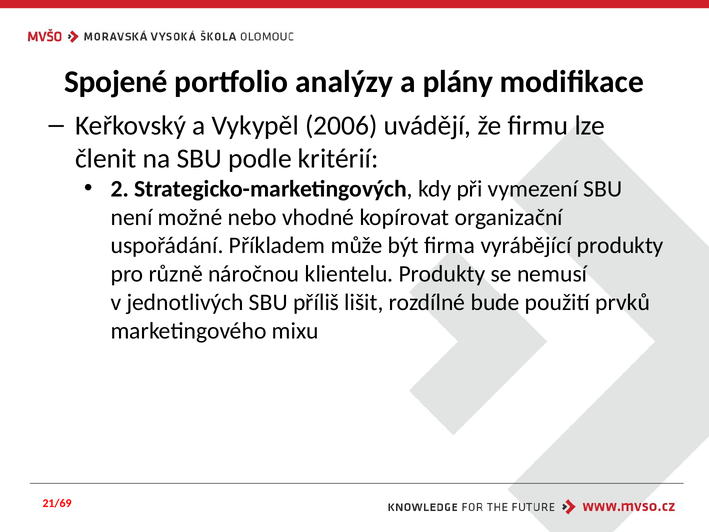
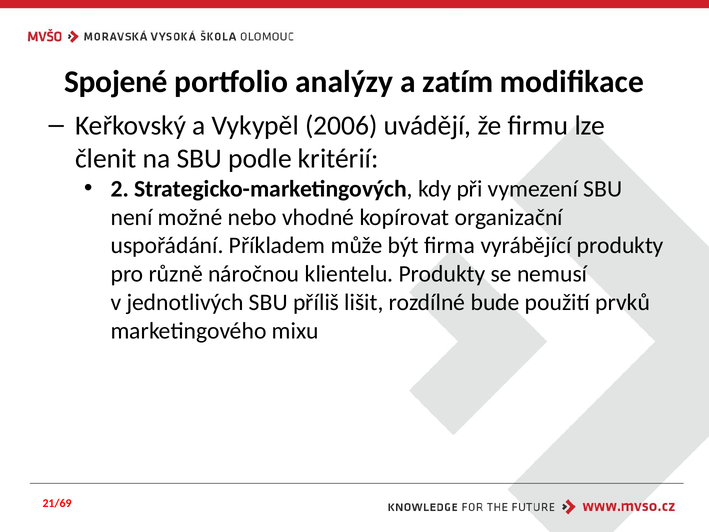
plány: plány -> zatím (458, 82)
